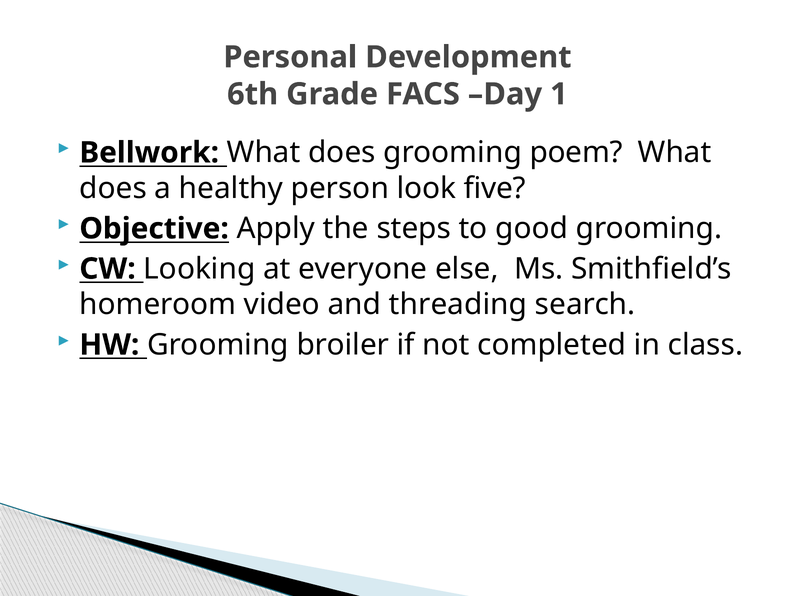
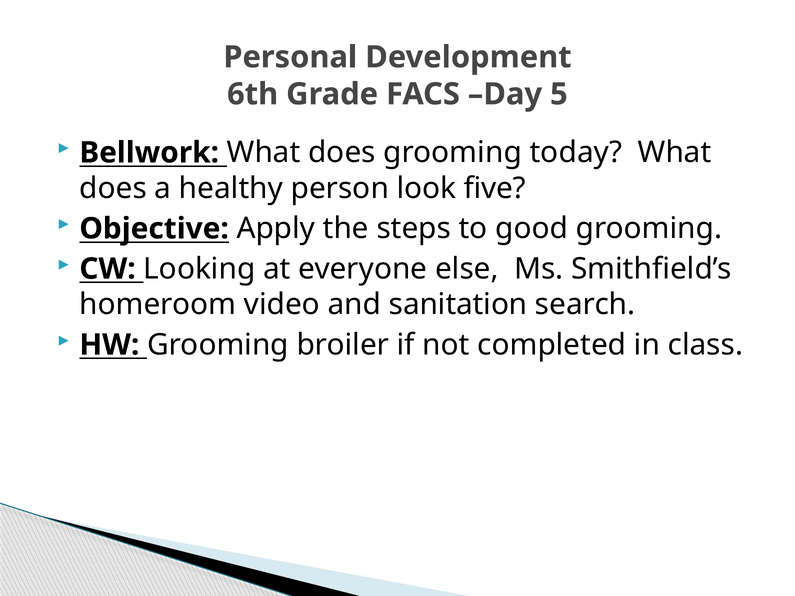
1: 1 -> 5 (559, 94)
poem: poem -> today (576, 153)
threading: threading -> sanitation (458, 305)
